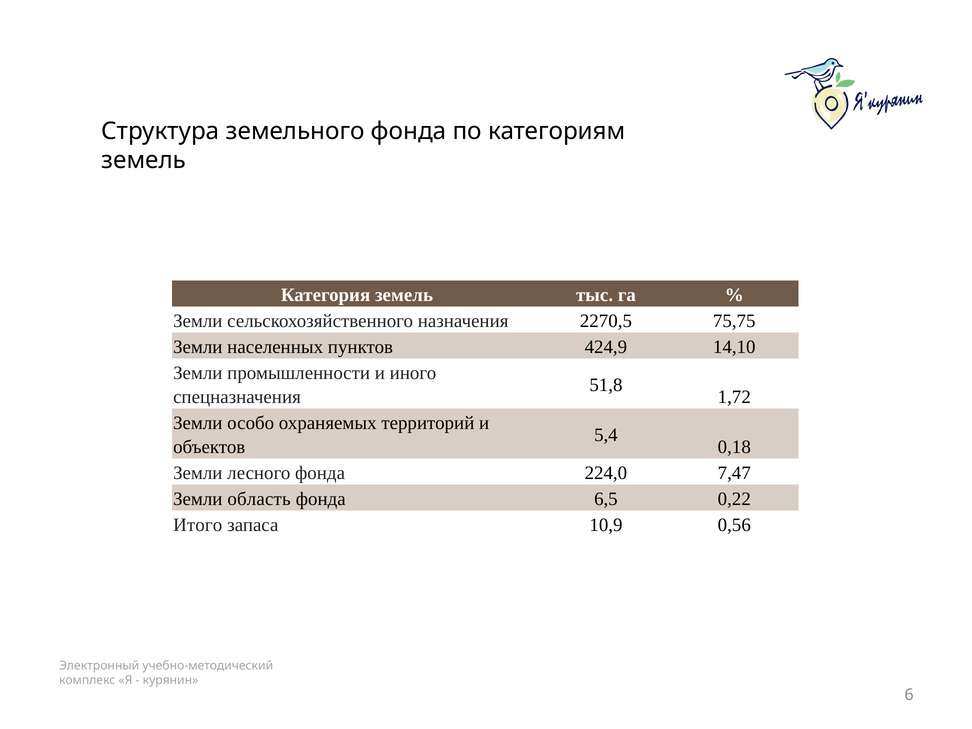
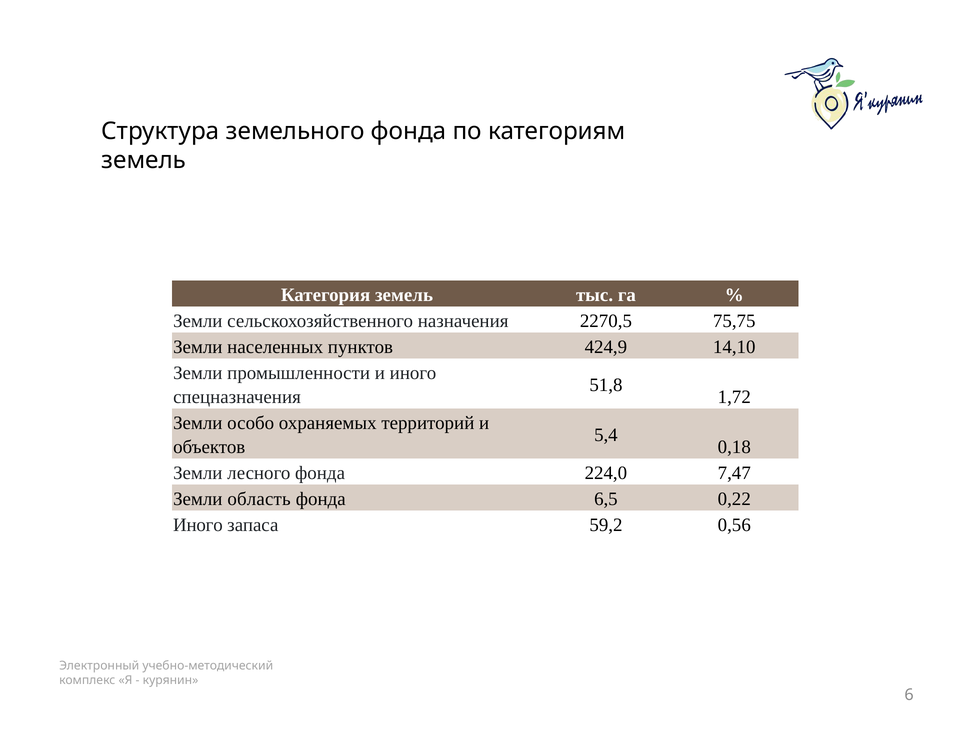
Итого: Итого -> Иного (198, 525)
10,9: 10,9 -> 59,2 (606, 525)
